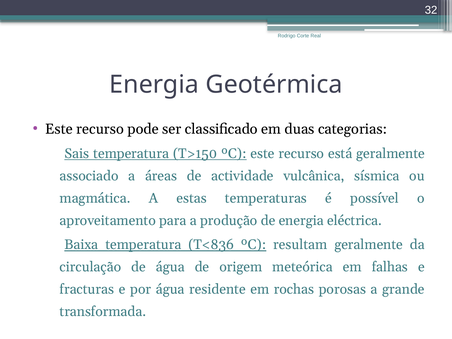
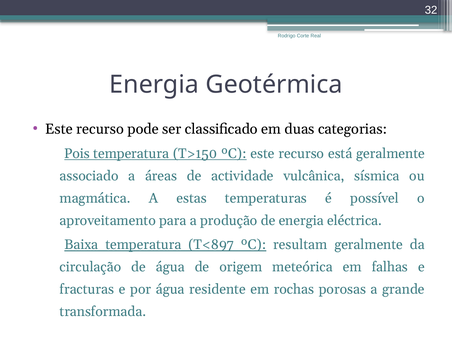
Sais: Sais -> Pois (77, 154)
T<836: T<836 -> T<897 (211, 245)
